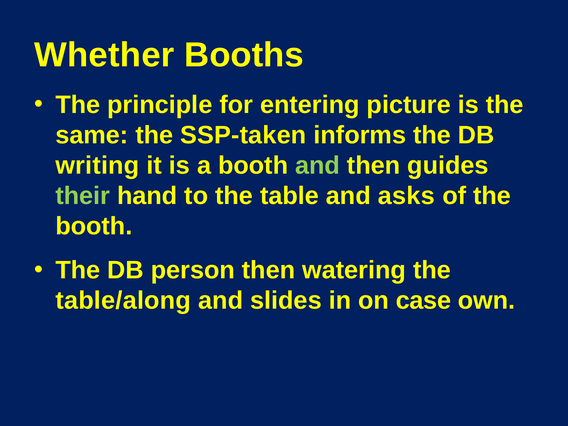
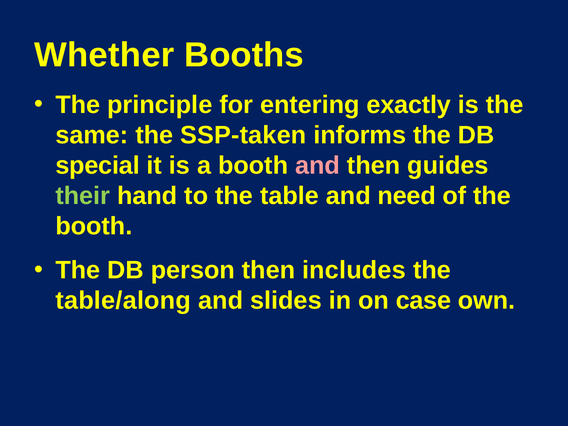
picture: picture -> exactly (409, 105)
writing: writing -> special (98, 166)
and colour: light green -> pink (318, 166)
asks: asks -> need (407, 196)
watering: watering -> includes (354, 270)
